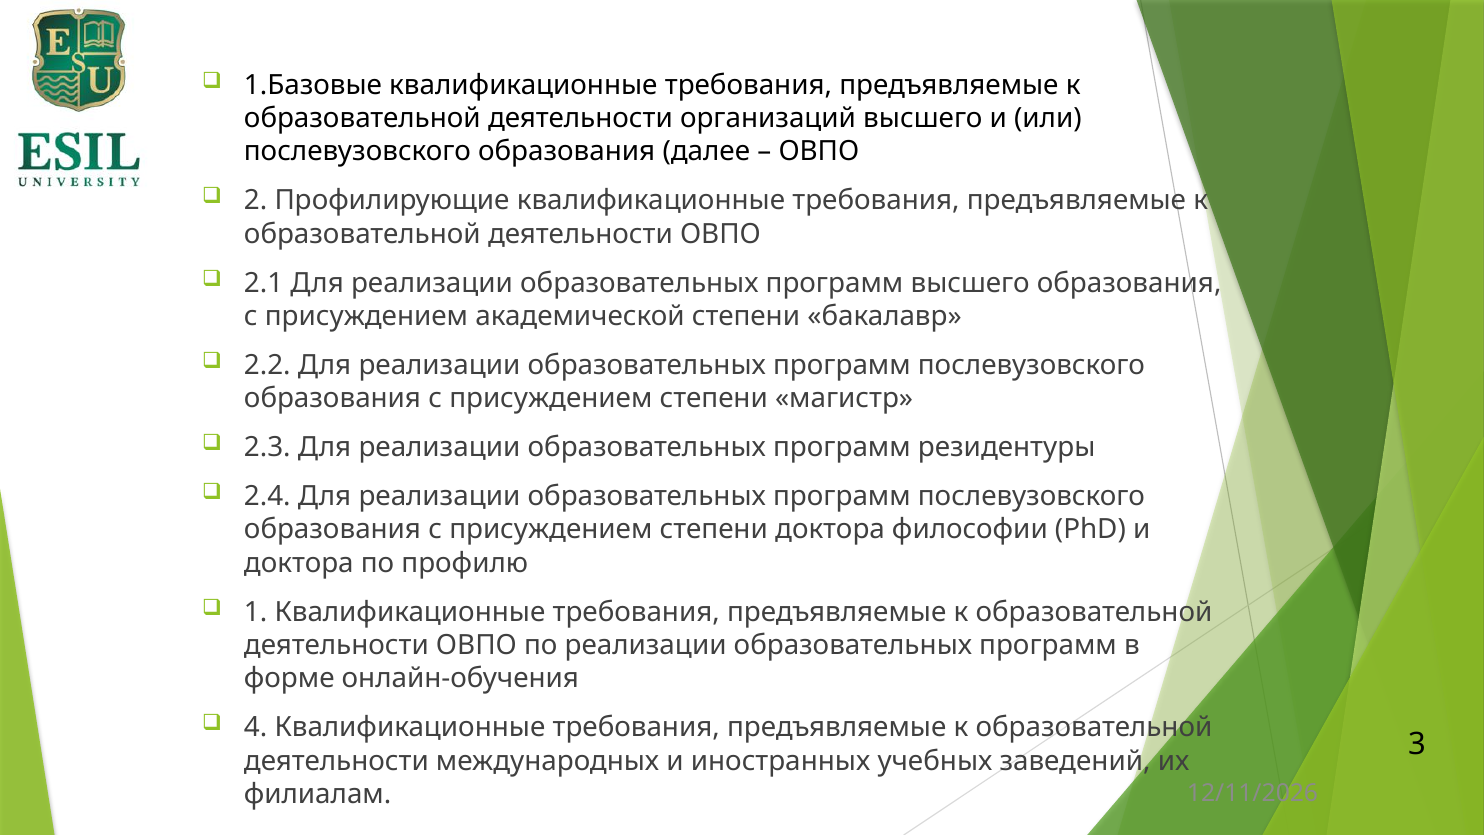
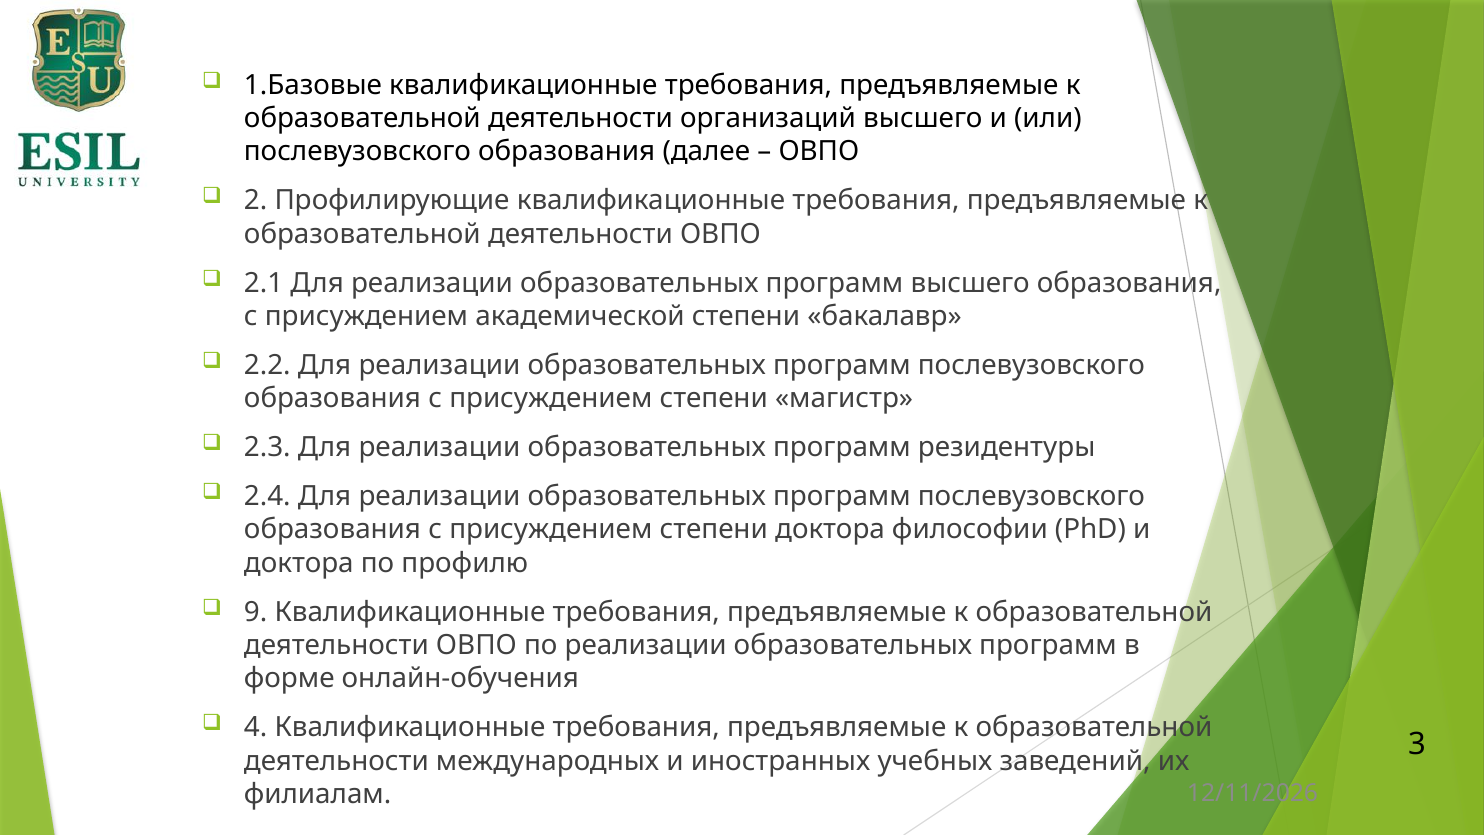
1: 1 -> 9 (256, 612)
